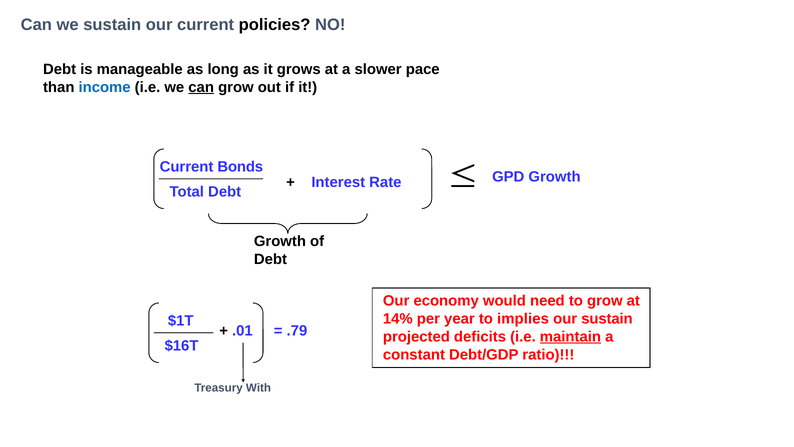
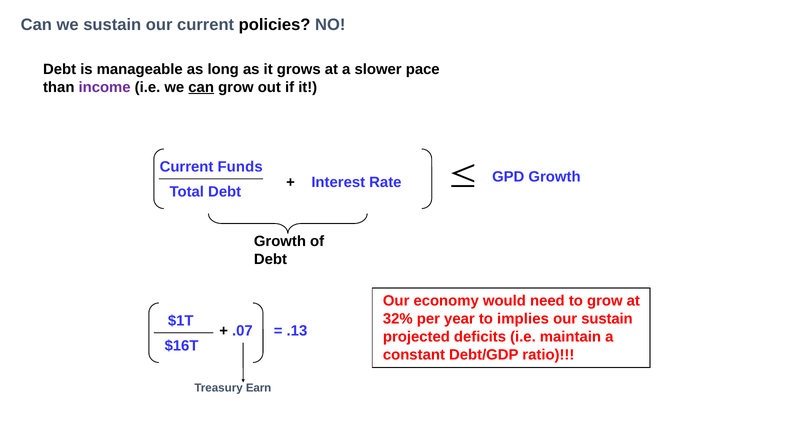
income colour: blue -> purple (105, 87)
Bonds: Bonds -> Funds (240, 167)
14%: 14% -> 32% (398, 319)
.01: .01 -> .07 (242, 330)
.79: .79 -> .13 (297, 330)
maintain underline: present -> none (570, 336)
With: With -> Earn (259, 388)
